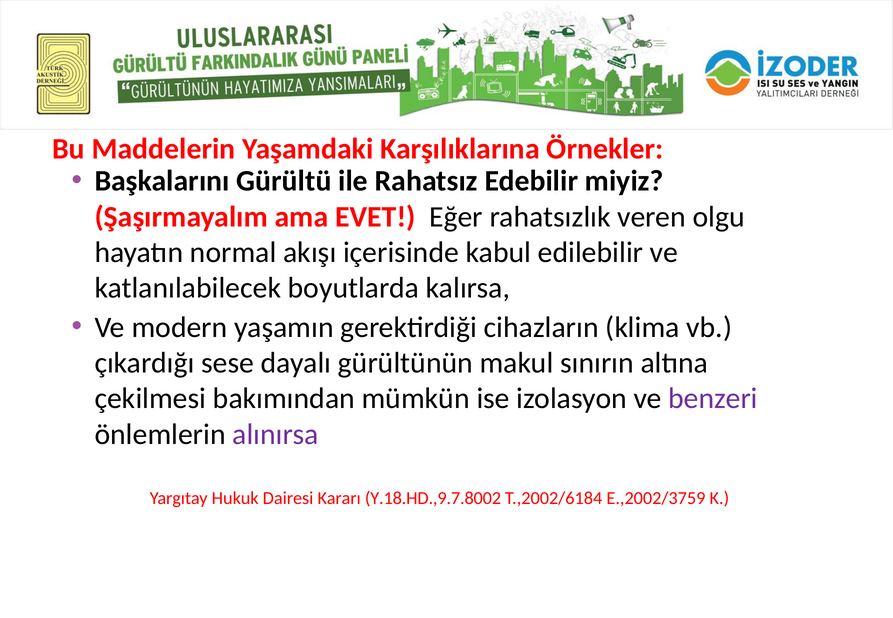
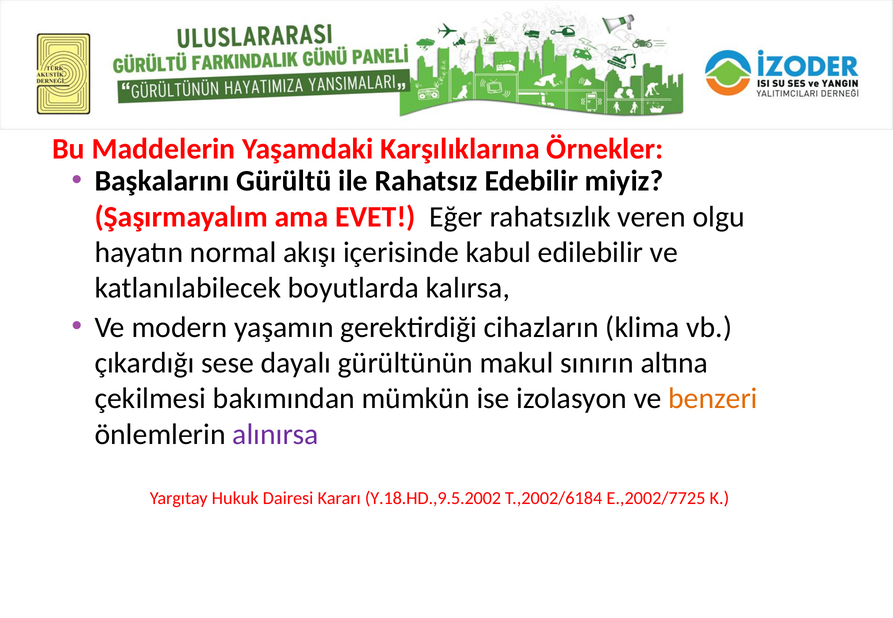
benzeri colour: purple -> orange (713, 399)
Y.18.HD.,9.7.8002: Y.18.HD.,9.7.8002 -> Y.18.HD.,9.5.2002 (433, 499)
E.,2002/3759: E.,2002/3759 -> E.,2002/7725 (656, 499)
